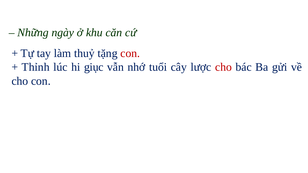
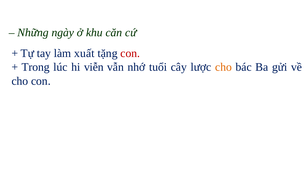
thuỷ: thuỷ -> xuất (84, 53)
Thỉnh: Thỉnh -> Trong (36, 67)
giục: giục -> viễn (94, 67)
cho colour: red -> orange (223, 67)
